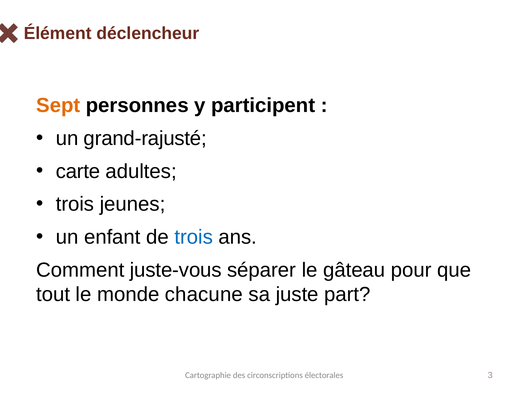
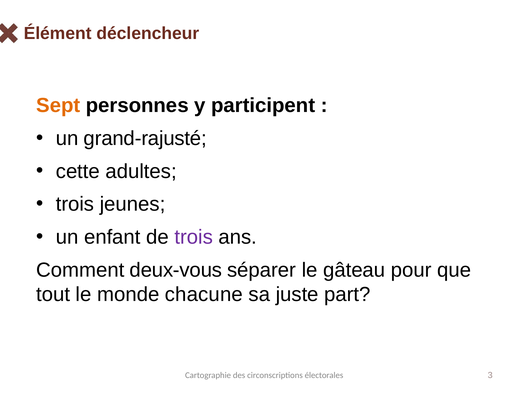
carte: carte -> cette (78, 171)
trois colour: blue -> purple (194, 237)
juste-vous: juste-vous -> deux-vous (176, 270)
